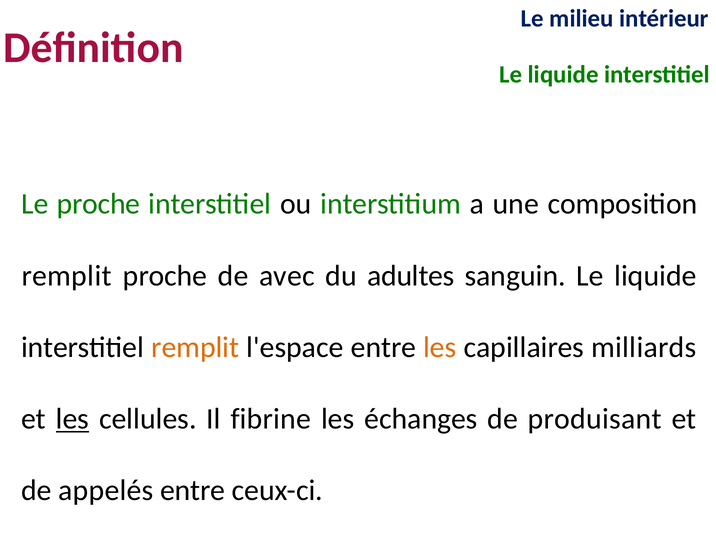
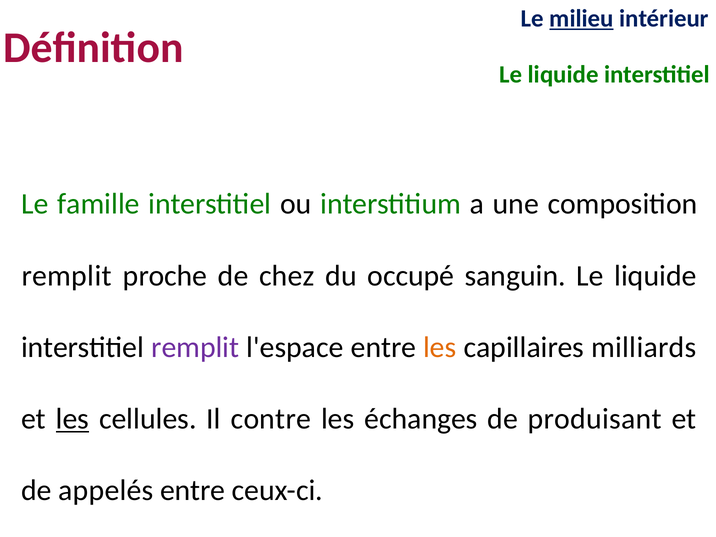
milieu underline: none -> present (582, 19)
Le proche: proche -> famille (99, 204)
avec: avec -> chez (287, 276)
adultes: adultes -> occupé (411, 276)
remplit colour: orange -> purple (195, 347)
fibrine: fibrine -> contre (271, 419)
